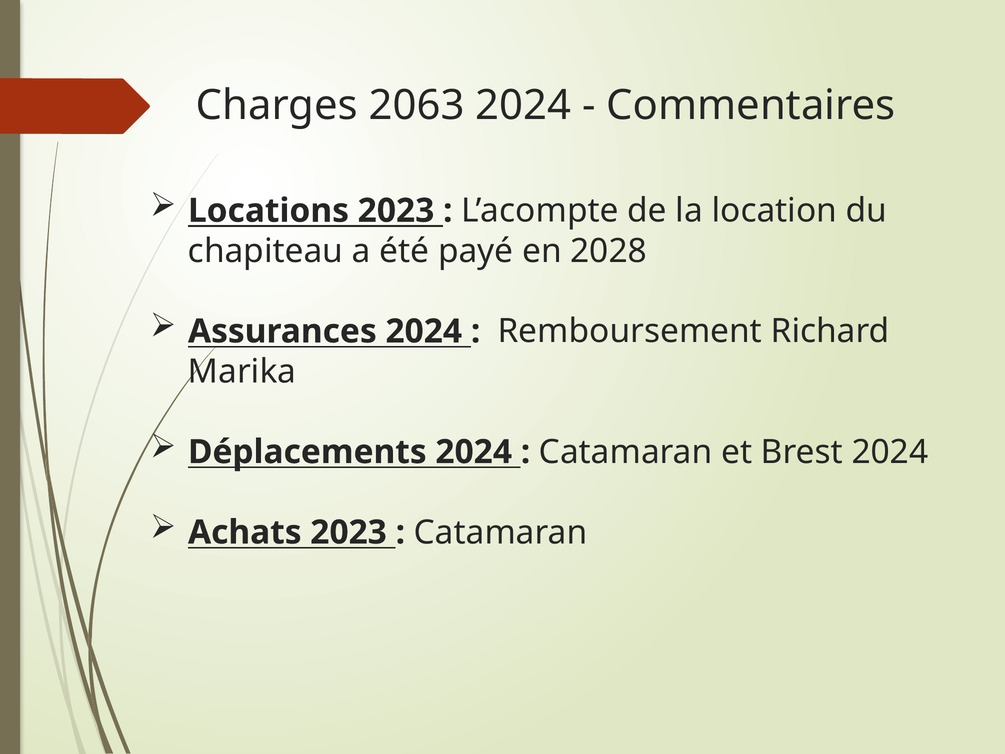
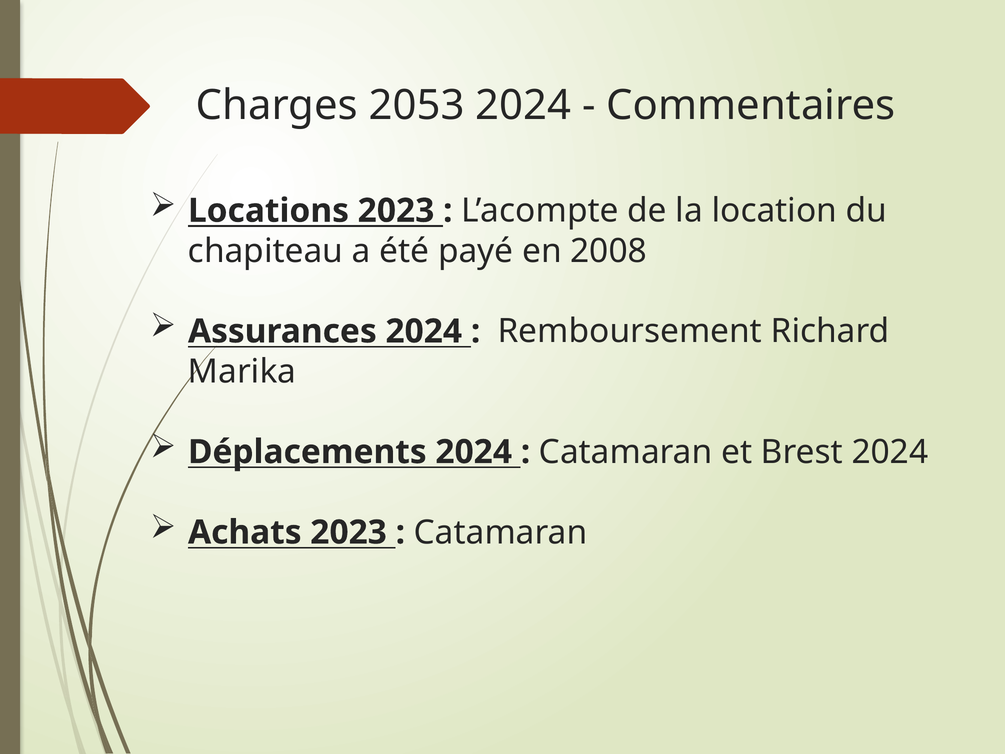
2063: 2063 -> 2053 (417, 105)
2028: 2028 -> 2008 (609, 251)
